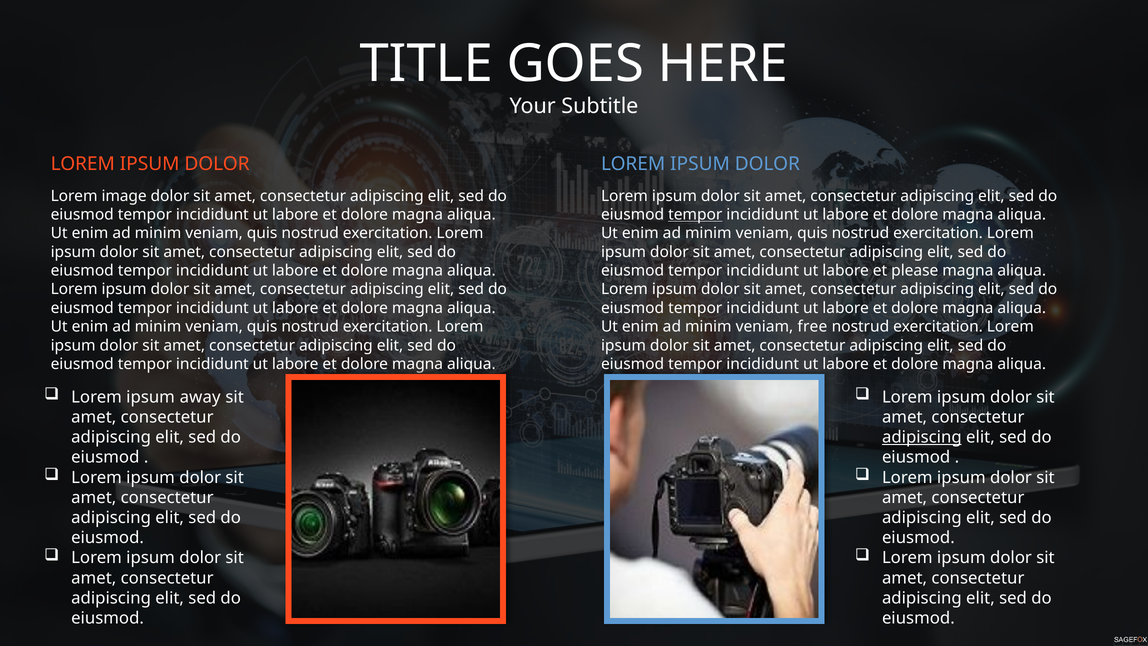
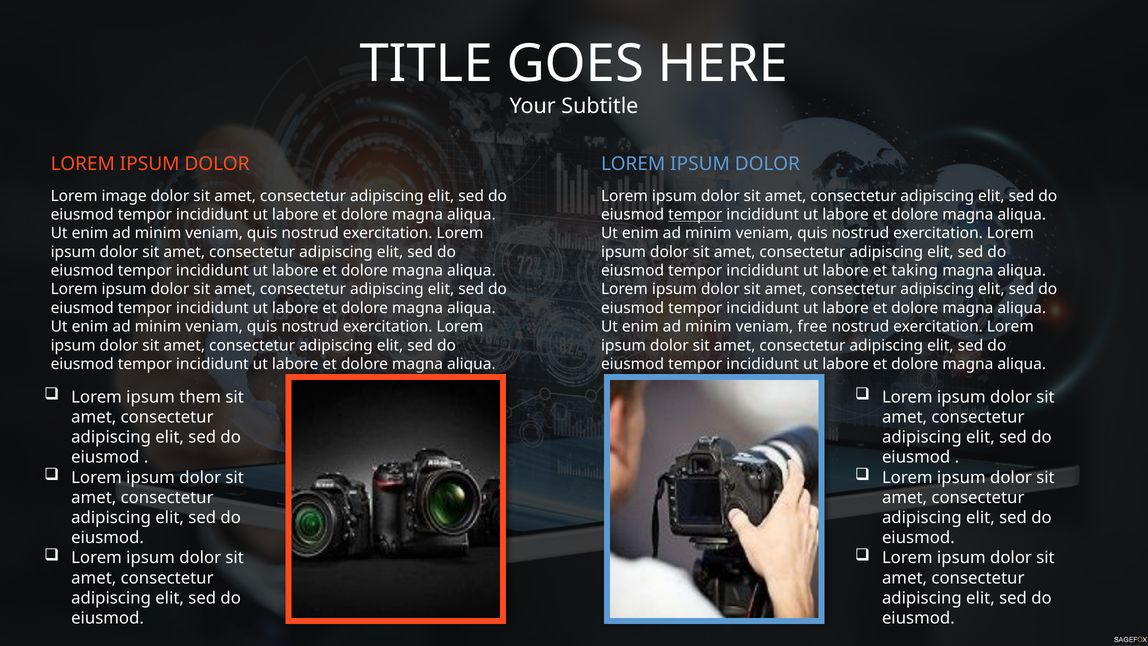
please: please -> taking (915, 271)
away: away -> them (200, 397)
adipiscing underline: present -> none (922, 437)
